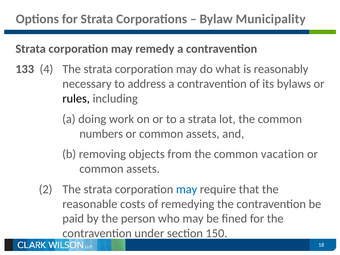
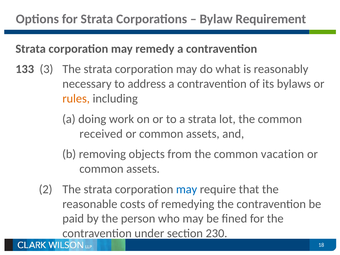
Municipality: Municipality -> Requirement (271, 19)
4: 4 -> 3 (46, 69)
rules colour: black -> orange (76, 99)
numbers: numbers -> received (101, 134)
150: 150 -> 230 (217, 233)
